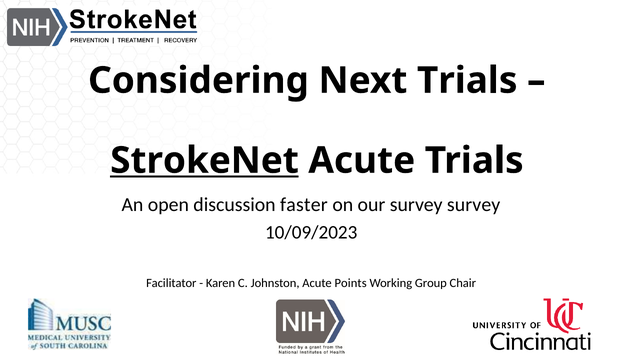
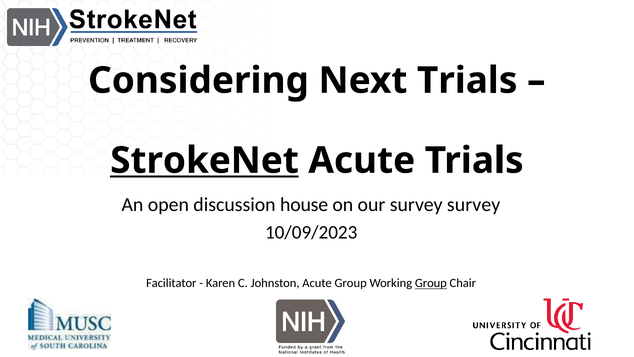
faster: faster -> house (304, 204)
Acute Points: Points -> Group (351, 283)
Group underline: none -> present (431, 283)
